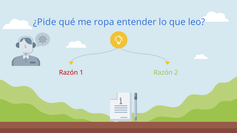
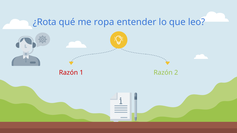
¿Pide: ¿Pide -> ¿Rota (45, 22)
